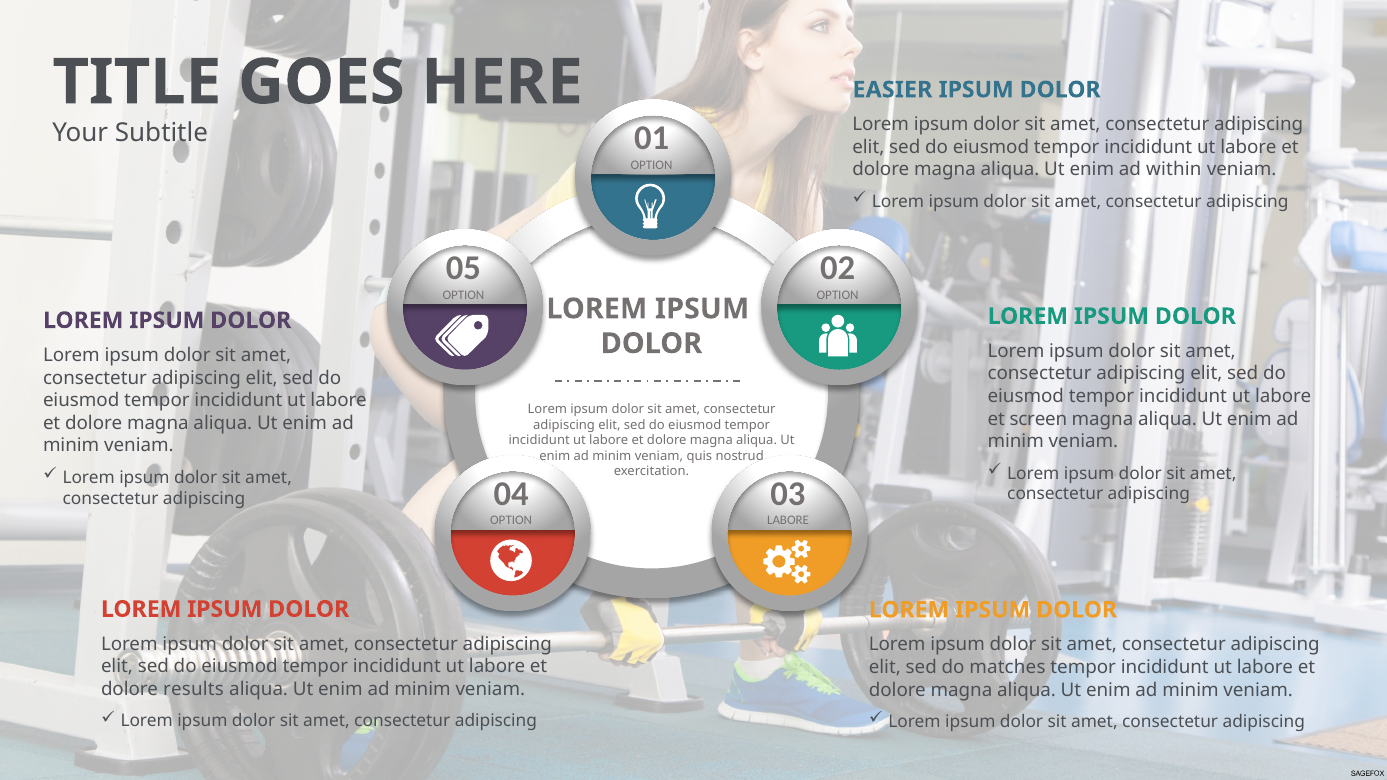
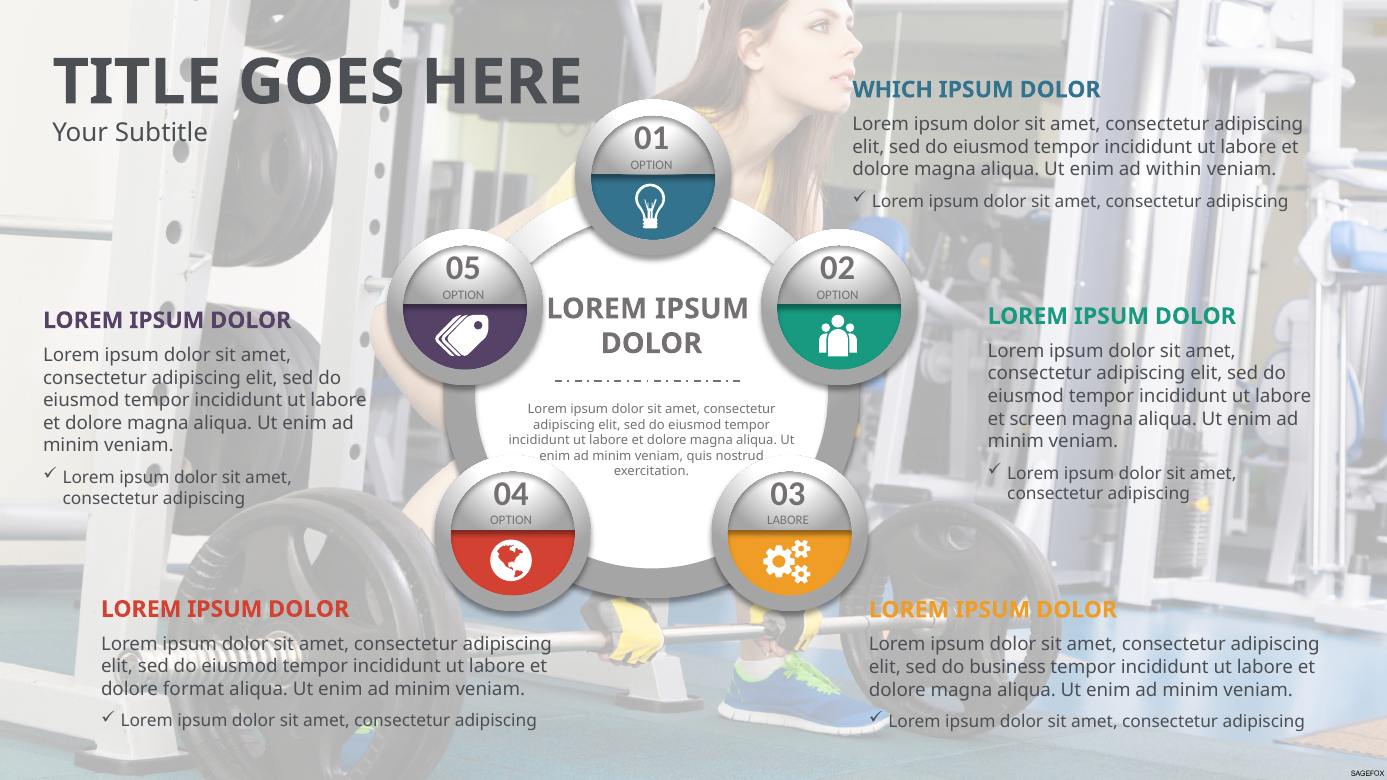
EASIER: EASIER -> WHICH (893, 90)
matches: matches -> business (1008, 667)
results: results -> format (194, 689)
